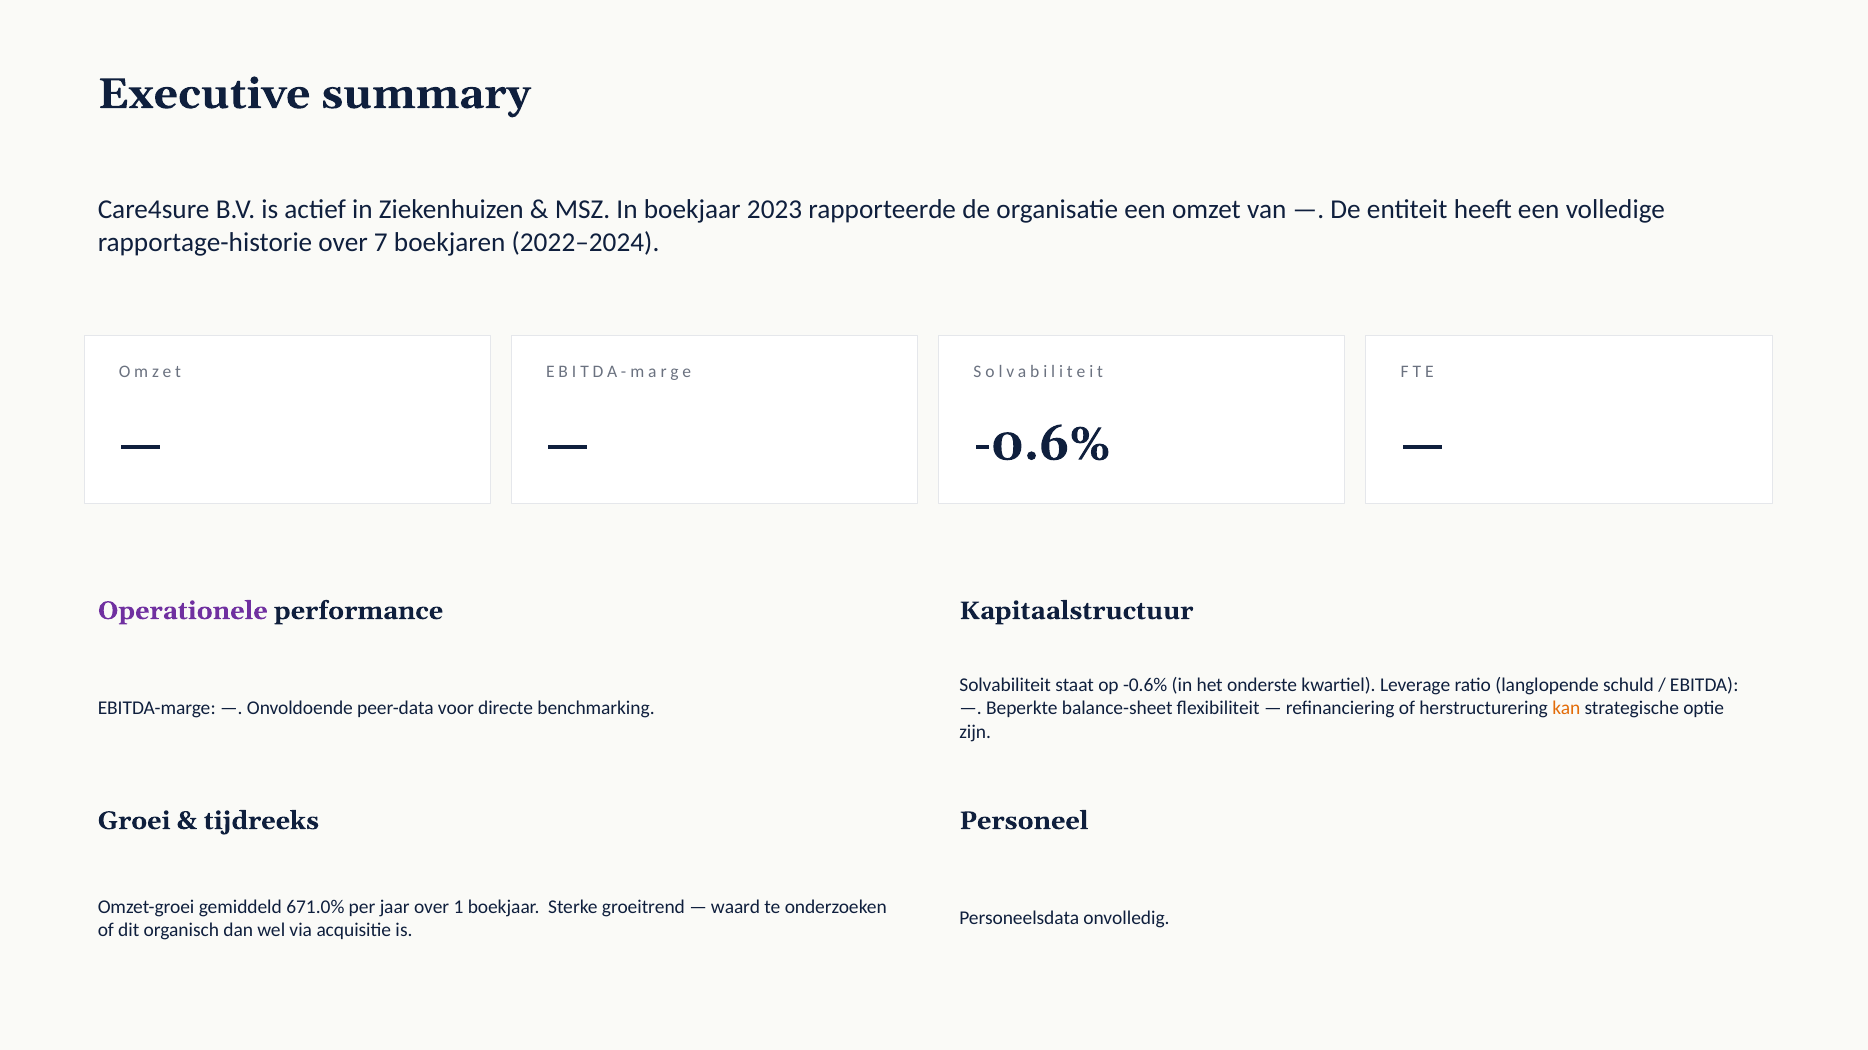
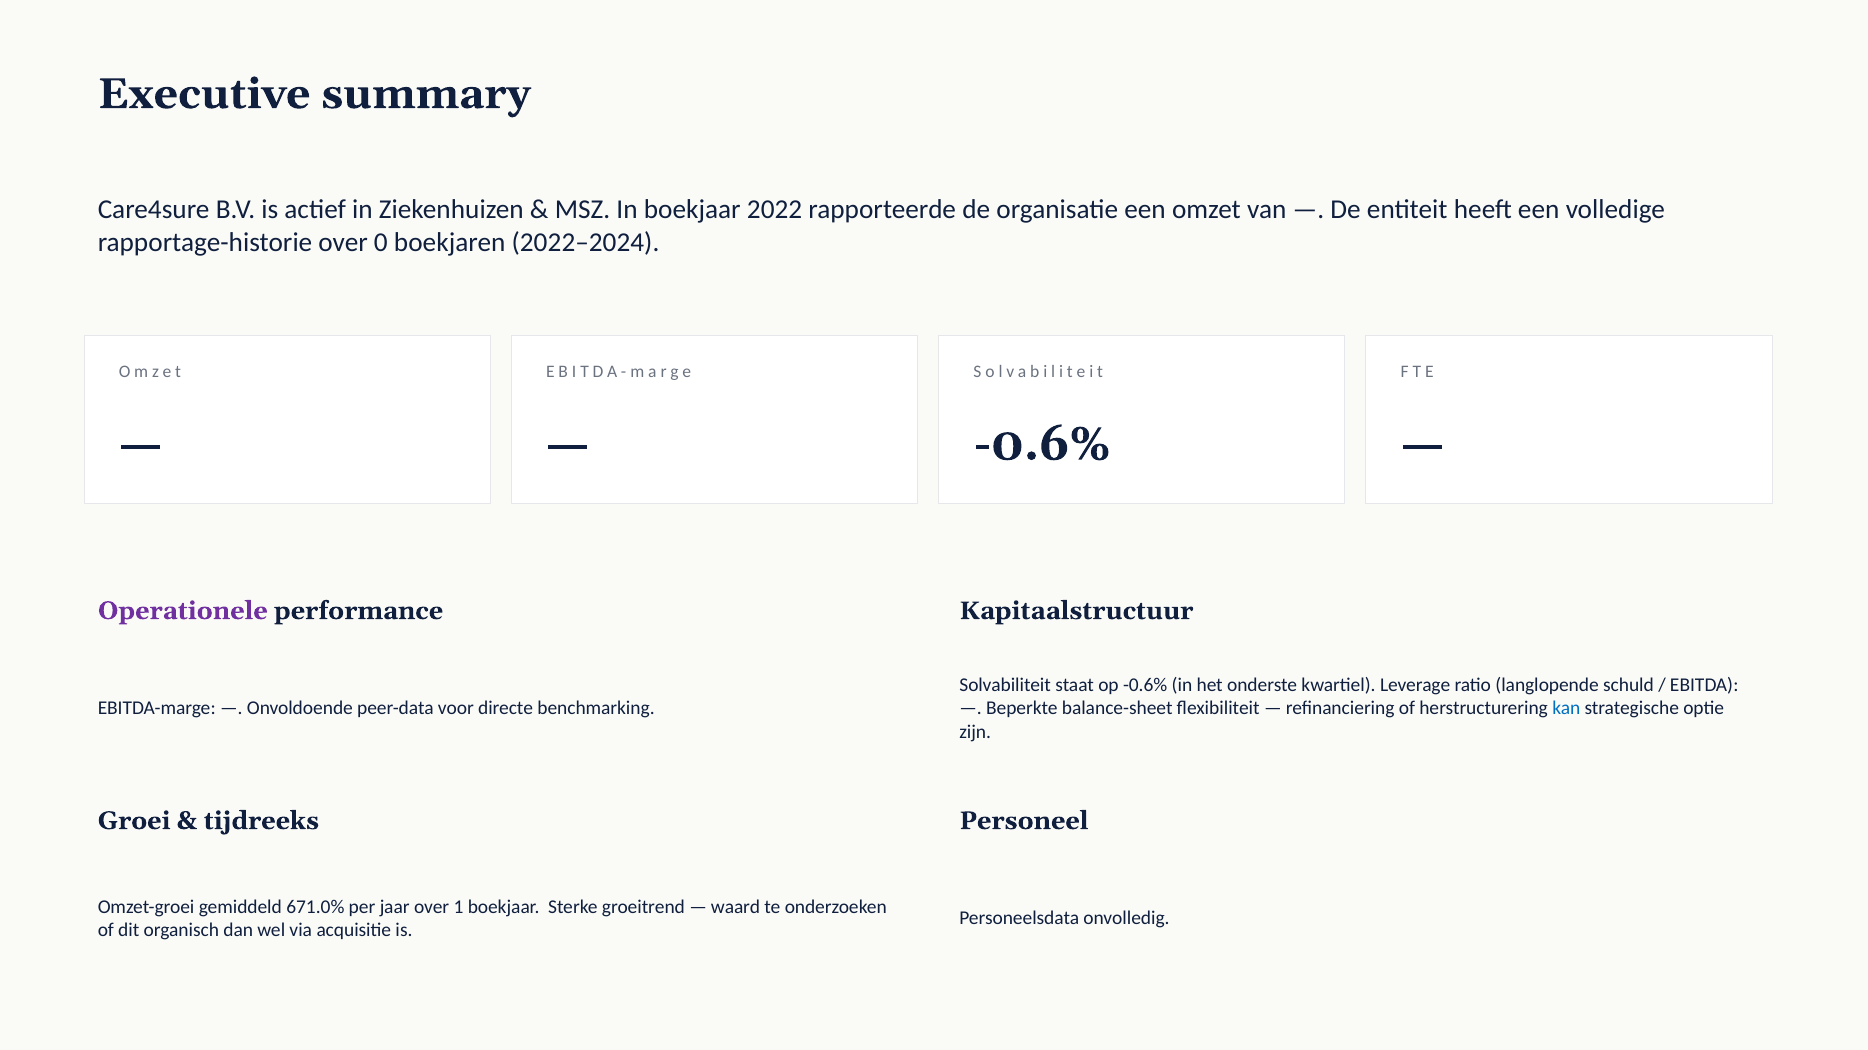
2023: 2023 -> 2022 (775, 210)
7: 7 -> 0 (381, 242)
kan colour: orange -> blue (1566, 709)
